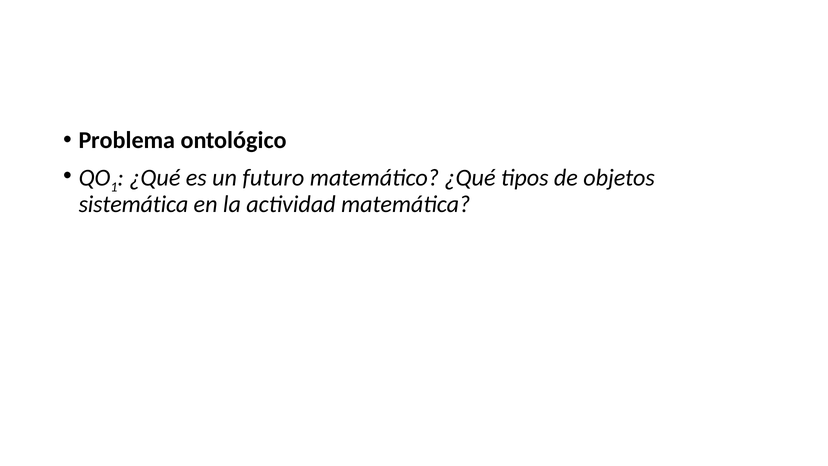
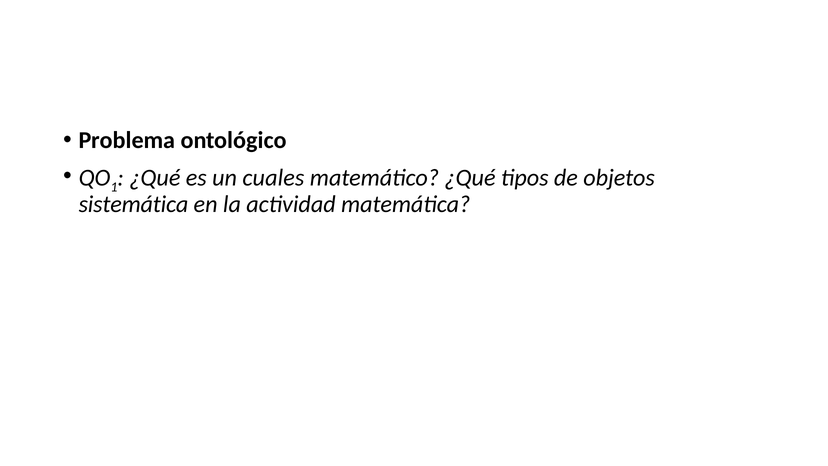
futuro: futuro -> cuales (273, 178)
